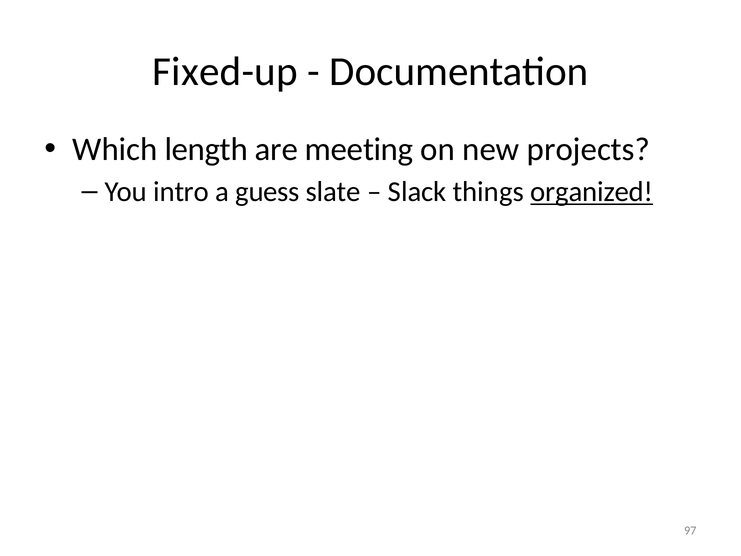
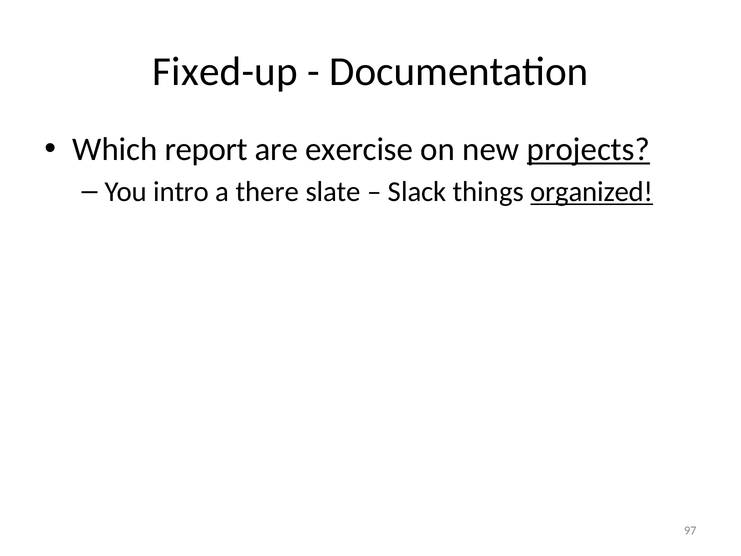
length: length -> report (206, 149)
meeting: meeting -> exercise (359, 149)
projects underline: none -> present (588, 149)
guess: guess -> there (267, 192)
